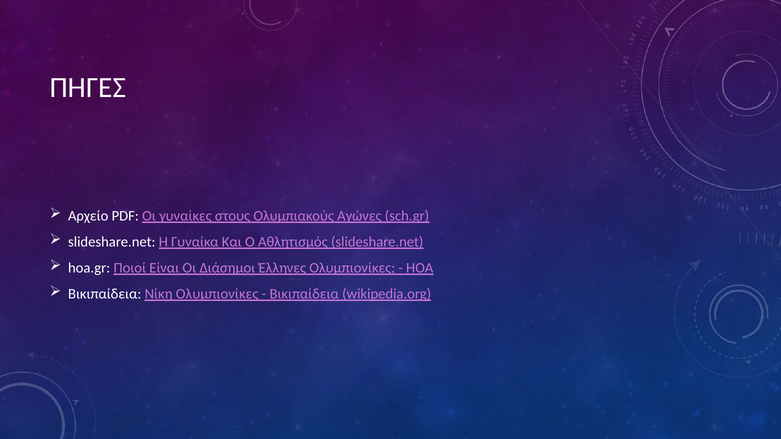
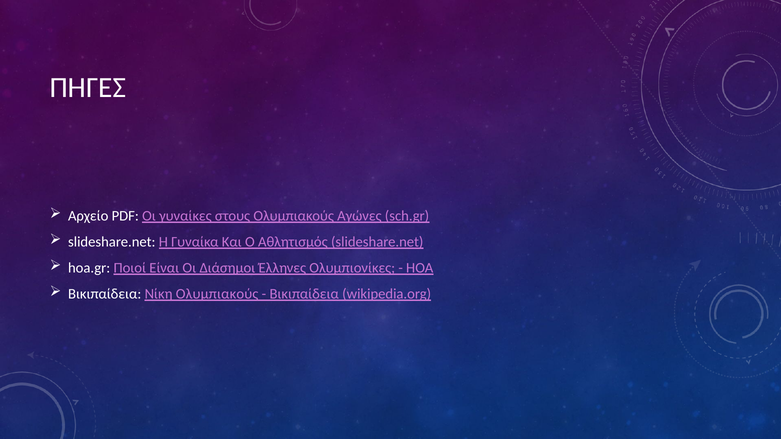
Νίκη Ολυμπιονίκες: Ολυμπιονίκες -> Ολυμπιακούς (217, 294)
